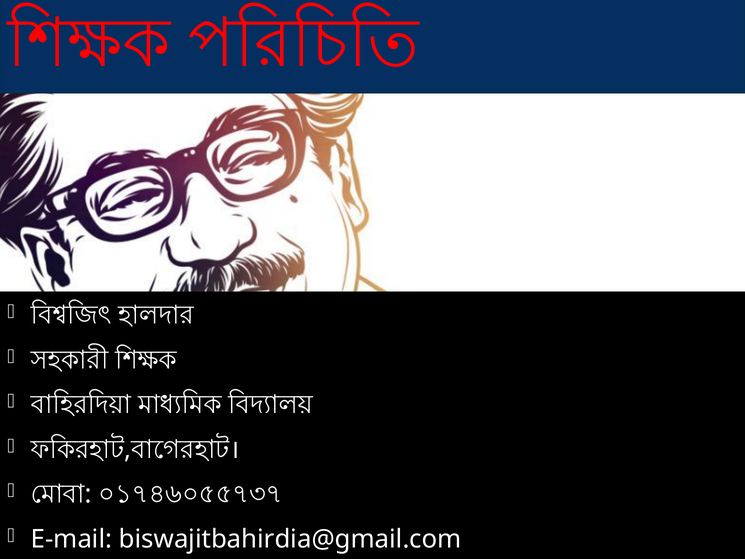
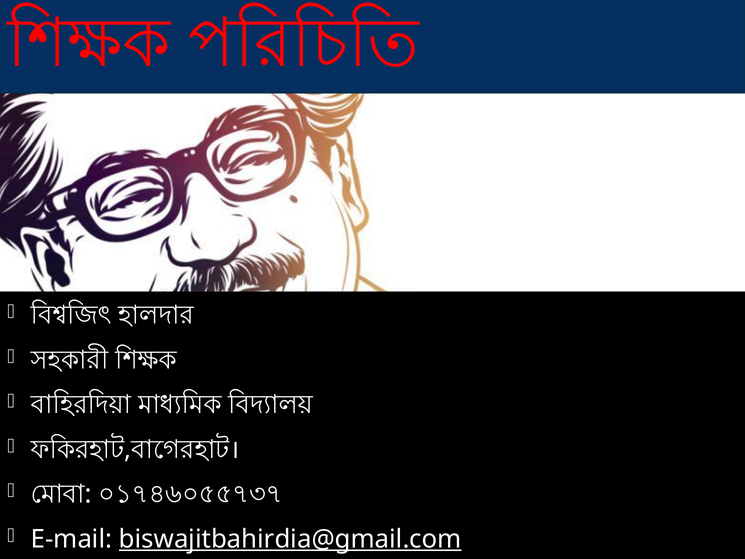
biswajitbahirdia@gmail.com underline: none -> present (290, 539)
